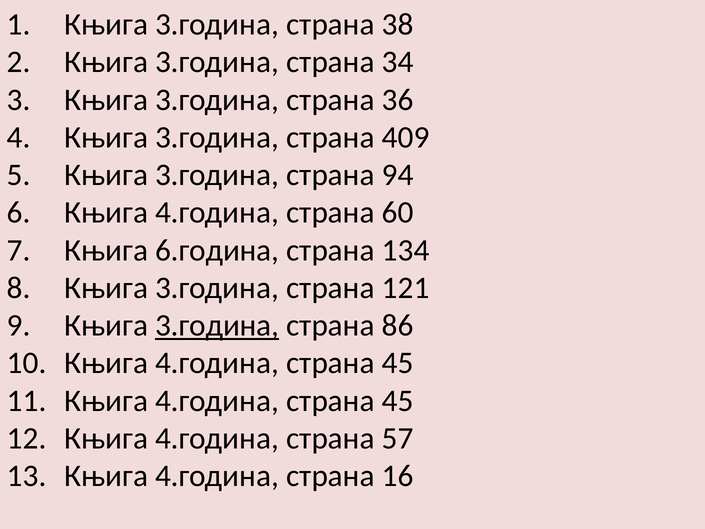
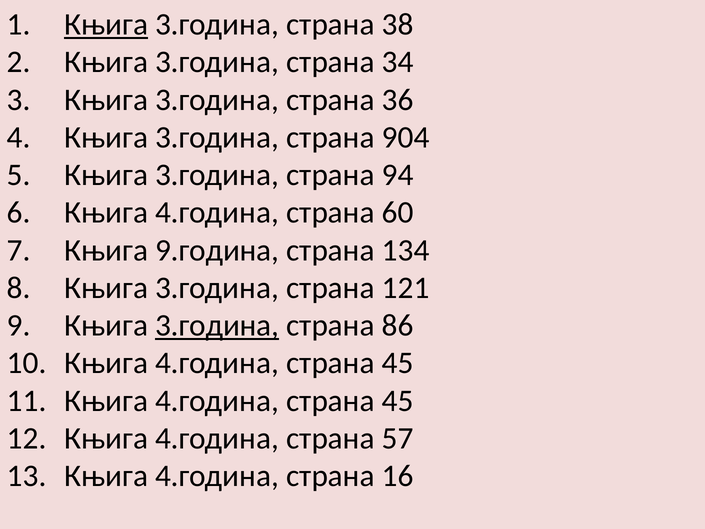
Књига underline: none -> present (106, 24)
409: 409 -> 904 (406, 137)
6.година: 6.година -> 9.година (217, 250)
